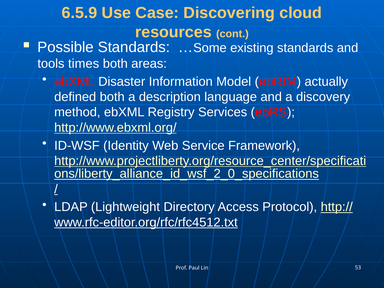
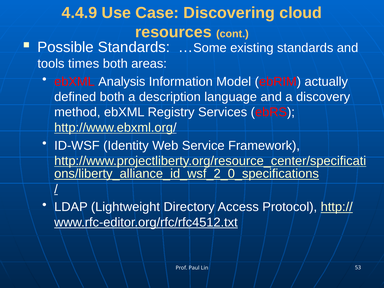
6.5.9: 6.5.9 -> 4.4.9 (79, 13)
Disaster: Disaster -> Analysis (122, 82)
